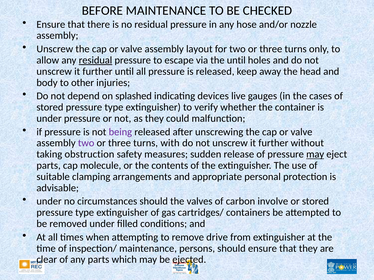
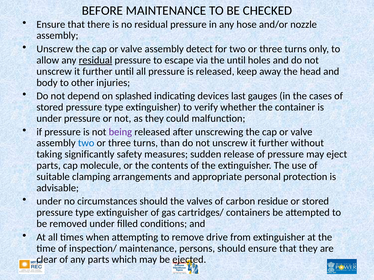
layout: layout -> detect (199, 49)
live: live -> last (238, 96)
two colour: purple -> blue (86, 143)
with: with -> than (170, 143)
obstruction: obstruction -> significantly (90, 155)
may underline: present -> none (315, 155)
involve: involve -> residue (273, 202)
